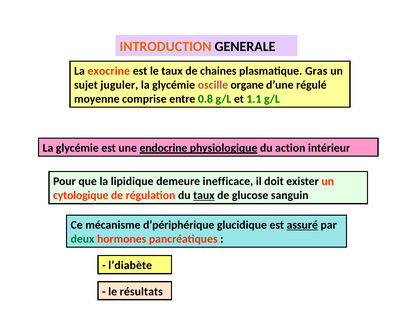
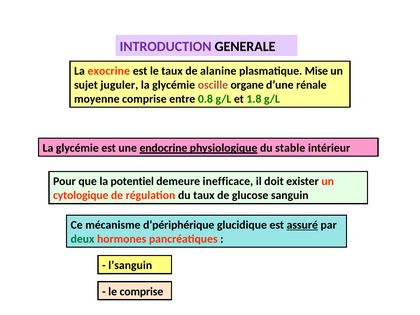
INTRODUCTION colour: orange -> purple (166, 47)
chaines: chaines -> alanine (218, 71)
Gras: Gras -> Mise (316, 71)
régulé: régulé -> rénale (311, 85)
1.1: 1.1 -> 1.8 (254, 99)
action: action -> stable (290, 148)
lipidique: lipidique -> potentiel (132, 181)
taux underline: present -> none (204, 195)
l’diabète: l’diabète -> l’sanguin (130, 265)
le résultats: résultats -> comprise (141, 291)
